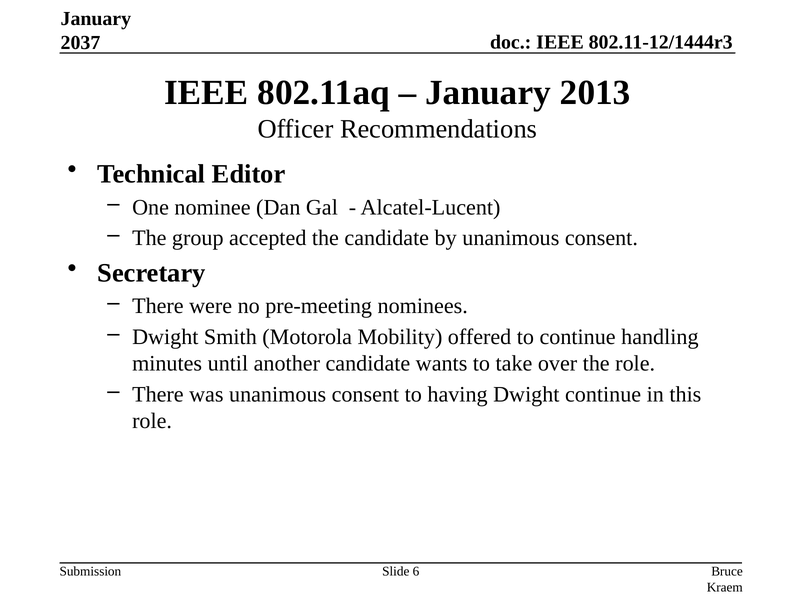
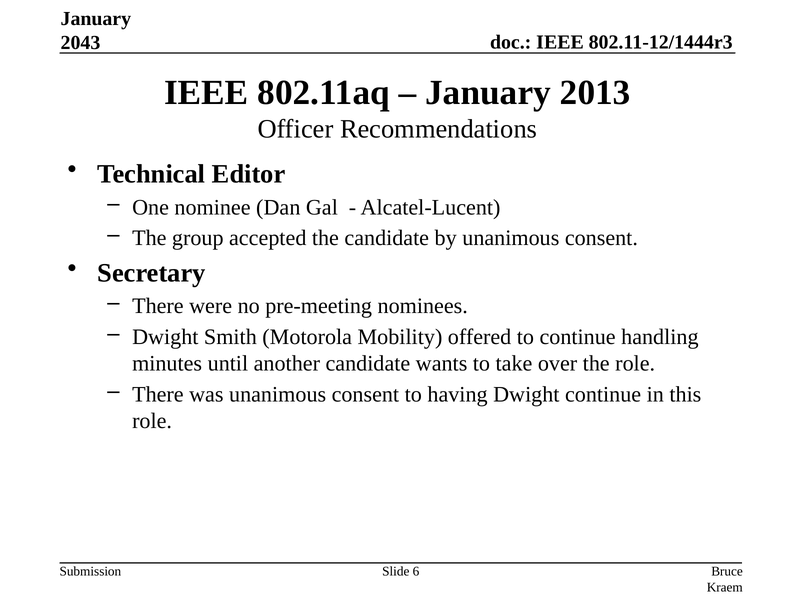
2037: 2037 -> 2043 (80, 43)
